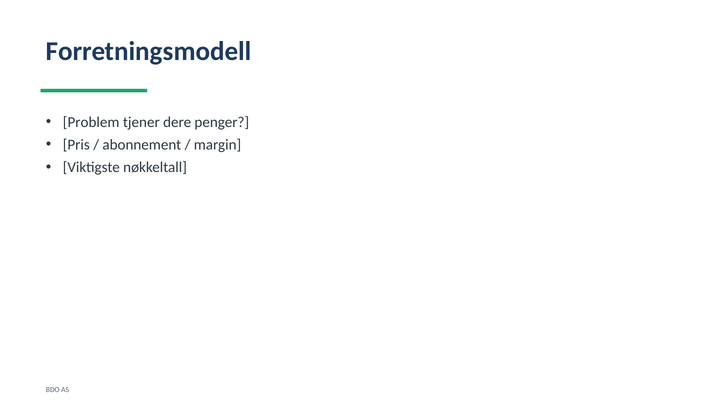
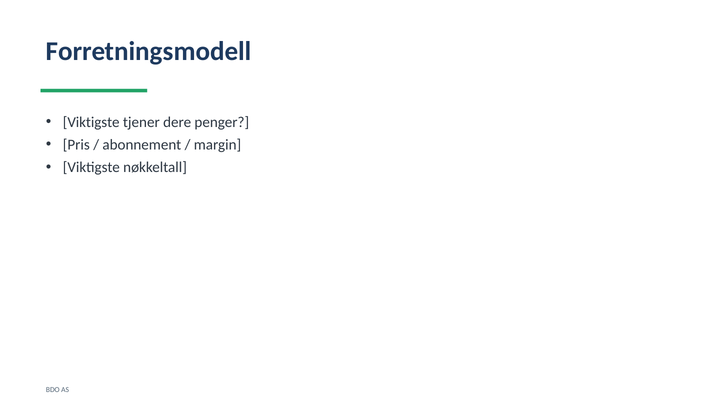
Problem: Problem -> Viktigste (91, 122)
